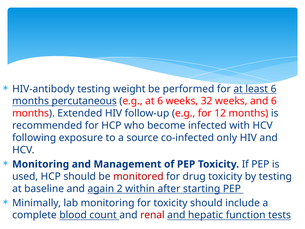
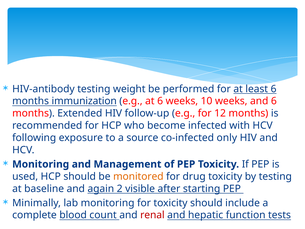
percutaneous: percutaneous -> immunization (84, 101)
32: 32 -> 10 (207, 101)
monitored colour: red -> orange (138, 176)
within: within -> visible (140, 188)
